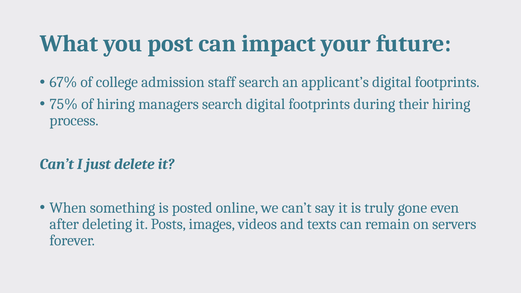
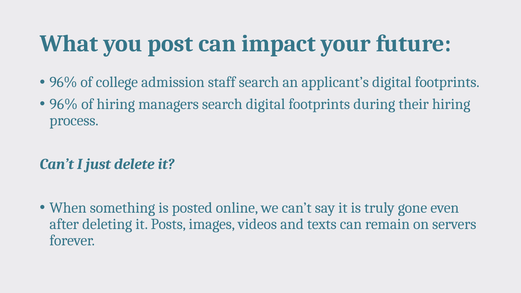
67%: 67% -> 96% (63, 82)
75%: 75% -> 96% (64, 104)
